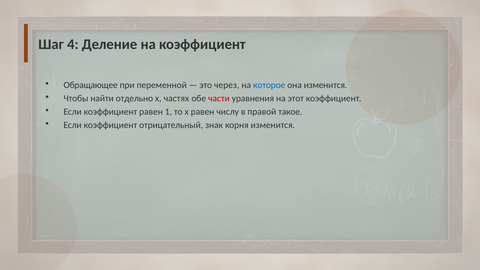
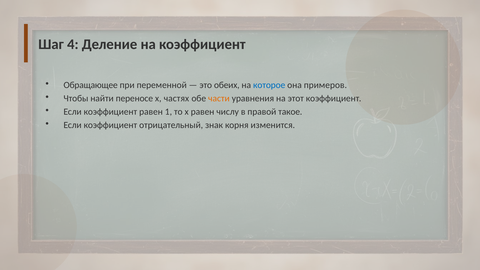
через: через -> обеих (227, 85)
она изменится: изменится -> примеров (325, 85)
отдельно: отдельно -> переносе (134, 98)
части colour: red -> orange (219, 98)
